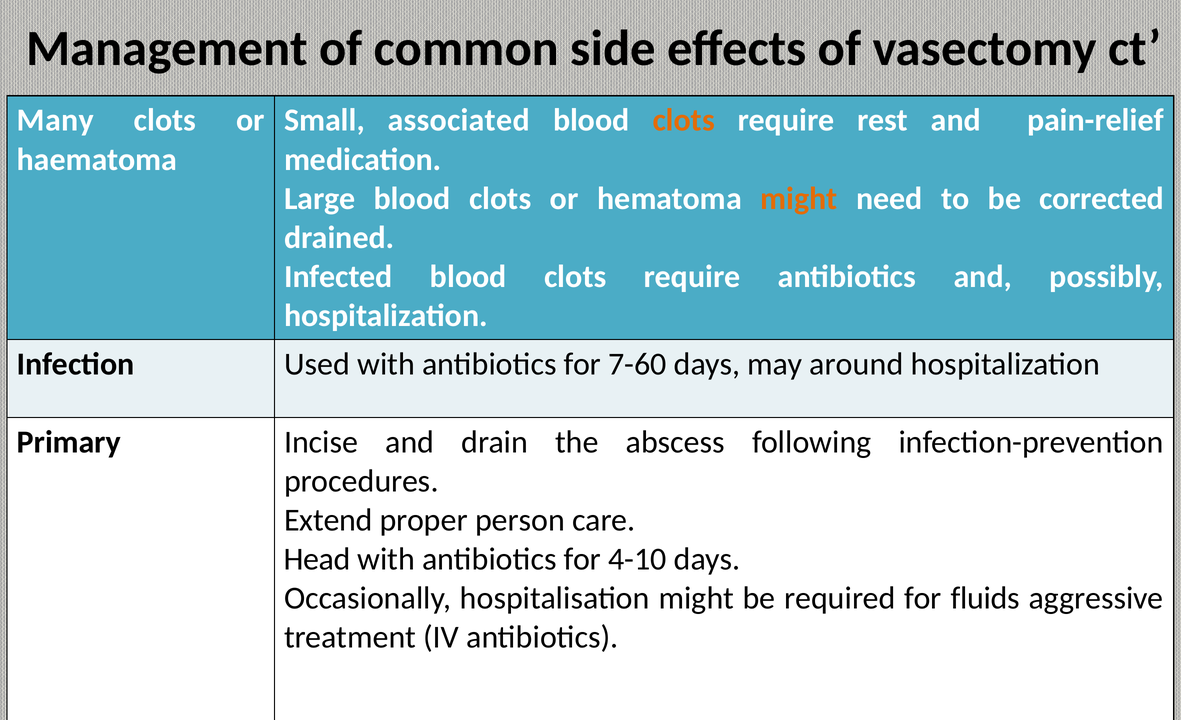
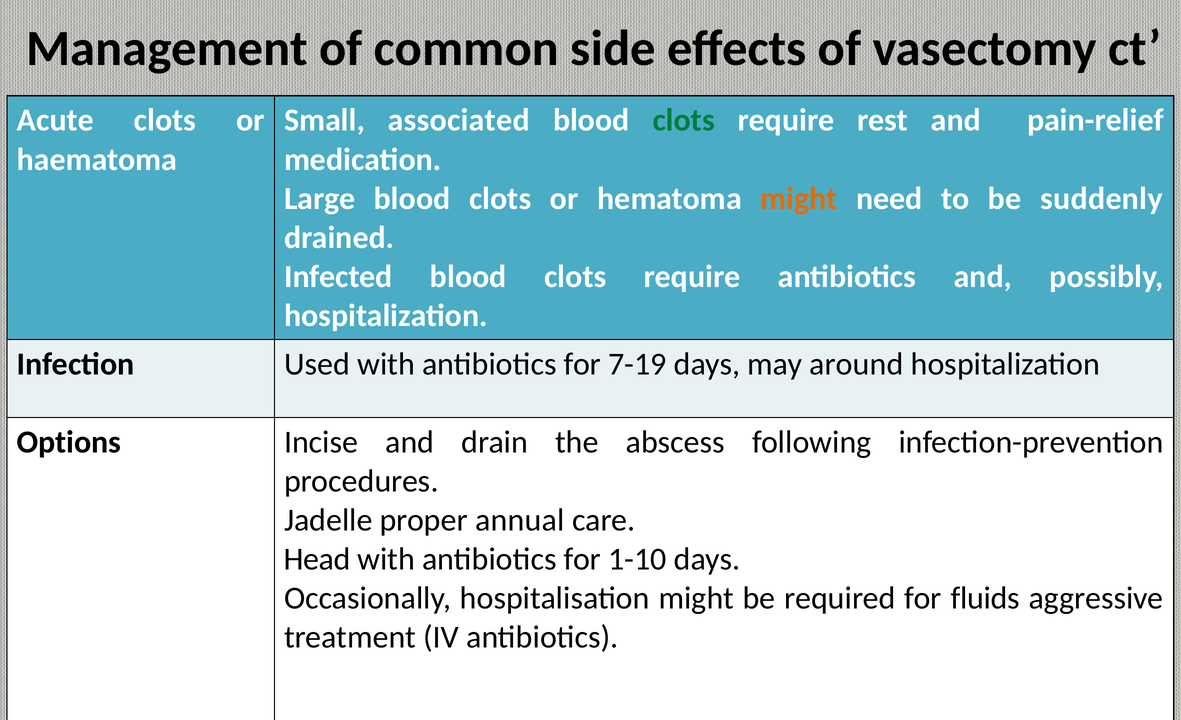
Many: Many -> Acute (55, 120)
clots colour: orange -> green (684, 120)
corrected: corrected -> suddenly (1101, 199)
7-60: 7-60 -> 7-19 (637, 364)
Primary: Primary -> Options (69, 442)
Extend: Extend -> Jadelle (328, 520)
person: person -> annual (520, 520)
4-10: 4-10 -> 1-10 (637, 559)
